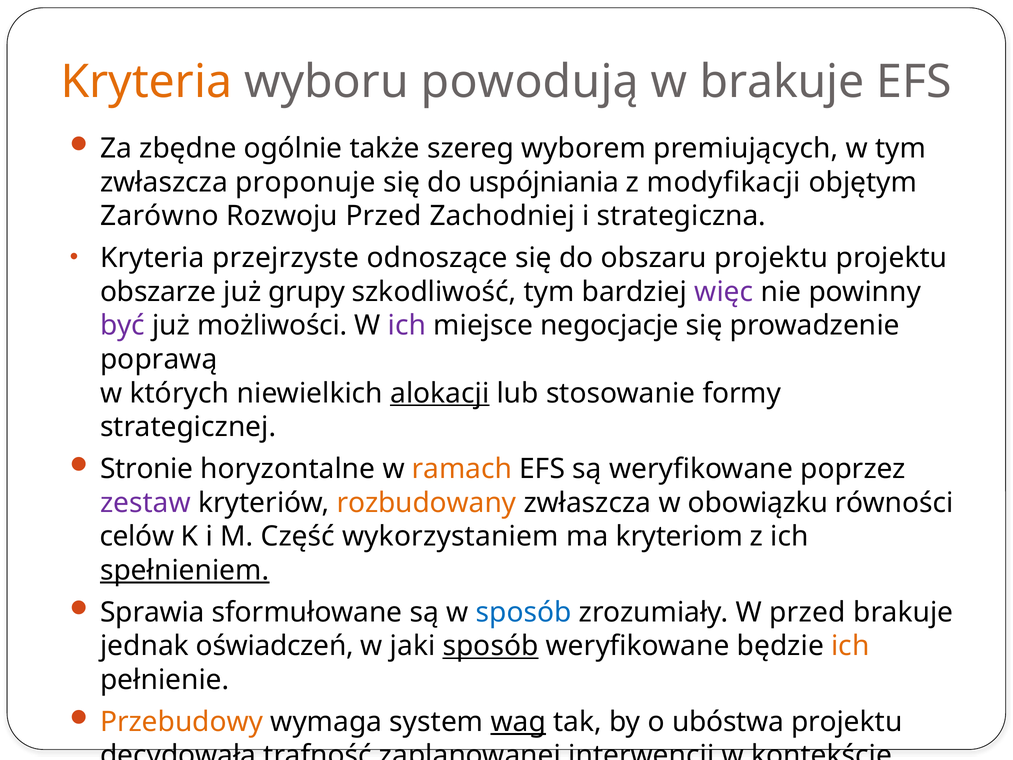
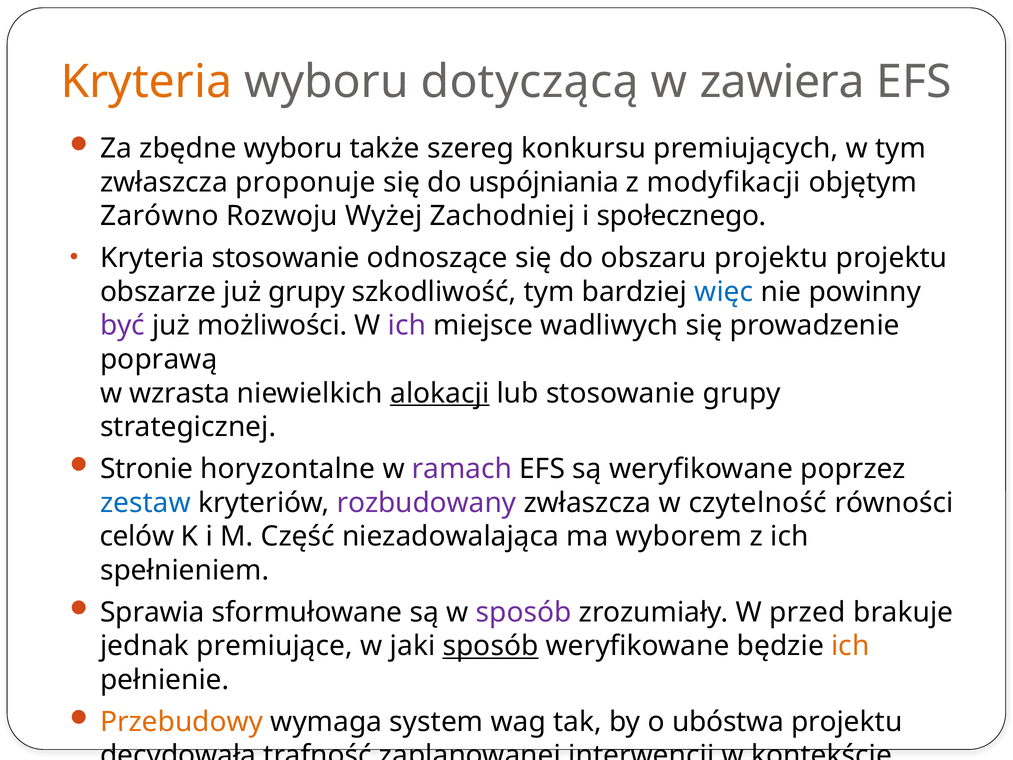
powodują: powodują -> dotyczącą (530, 82)
w brakuje: brakuje -> zawiera (782, 82)
zbędne ogólnie: ogólnie -> wyboru (293, 148)
wyborem: wyborem -> konkursu (584, 148)
Rozwoju Przed: Przed -> Wyżej (384, 216)
strategiczna: strategiczna -> społecznego (682, 216)
Kryteria przejrzyste: przejrzyste -> stosowanie (286, 258)
więc colour: purple -> blue (724, 292)
negocjacje: negocjacje -> wadliwych (609, 326)
których: których -> wzrasta (180, 393)
stosowanie formy: formy -> grupy (742, 393)
ramach colour: orange -> purple (462, 469)
zestaw colour: purple -> blue (145, 503)
rozbudowany colour: orange -> purple (426, 503)
obowiązku: obowiązku -> czytelność (758, 503)
wykorzystaniem: wykorzystaniem -> niezadowalająca (451, 536)
ma kryteriom: kryteriom -> wyborem (679, 536)
spełnieniem underline: present -> none (185, 570)
sposób colour: blue -> purple (524, 612)
oświadczeń: oświadczeń -> premiujące (275, 646)
wag underline: present -> none (518, 722)
